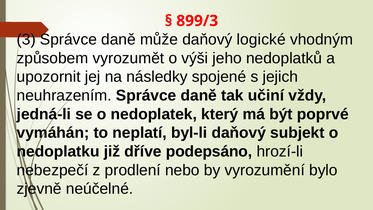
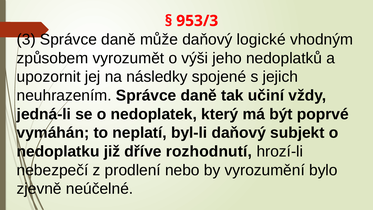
899/3: 899/3 -> 953/3 (197, 21)
podepsáno: podepsáno -> rozhodnutí (209, 151)
